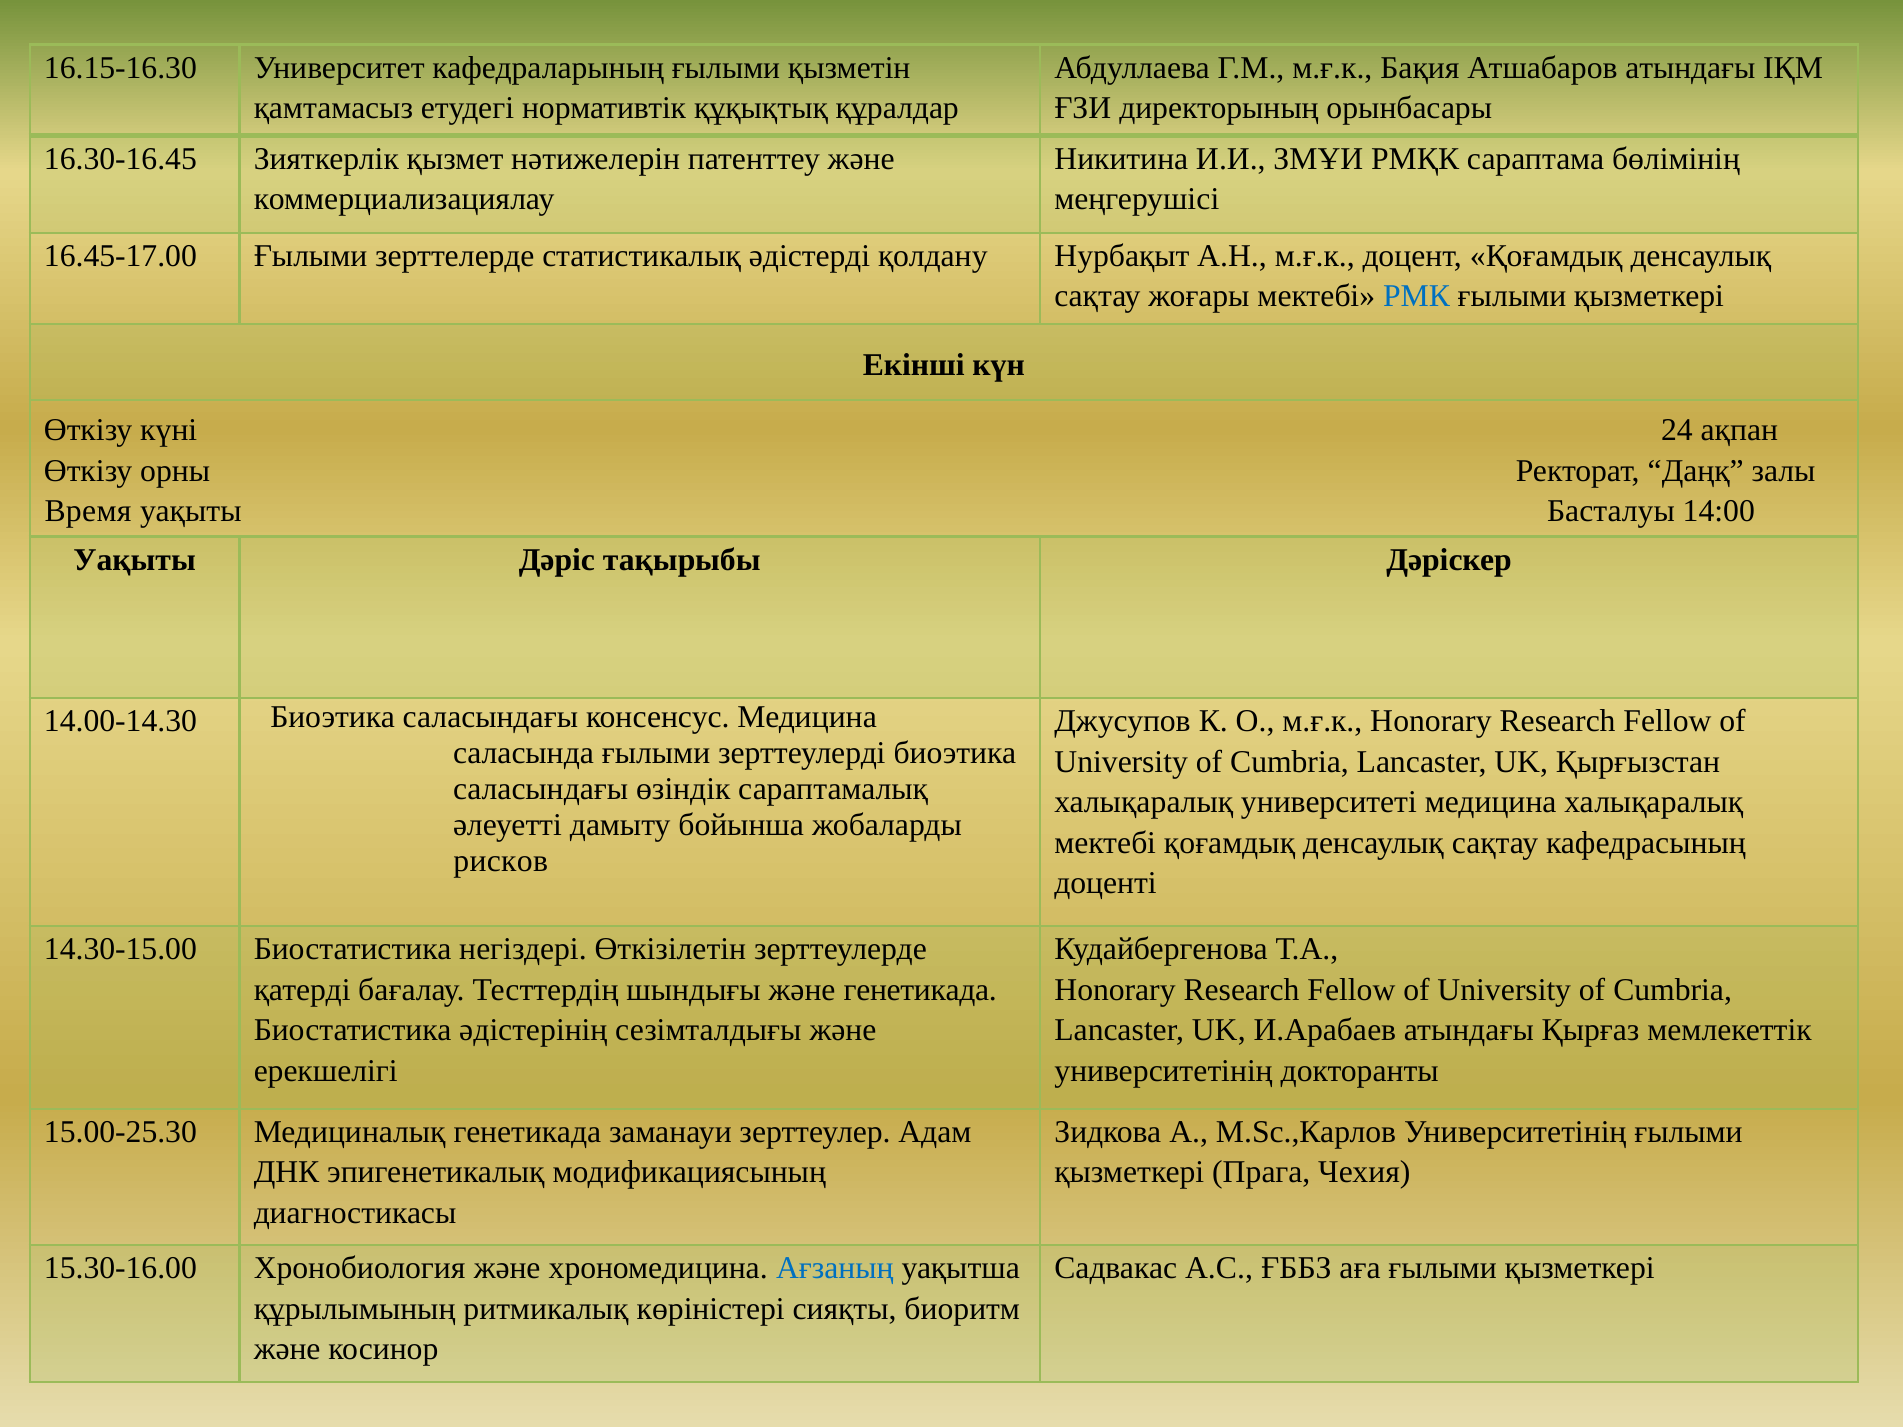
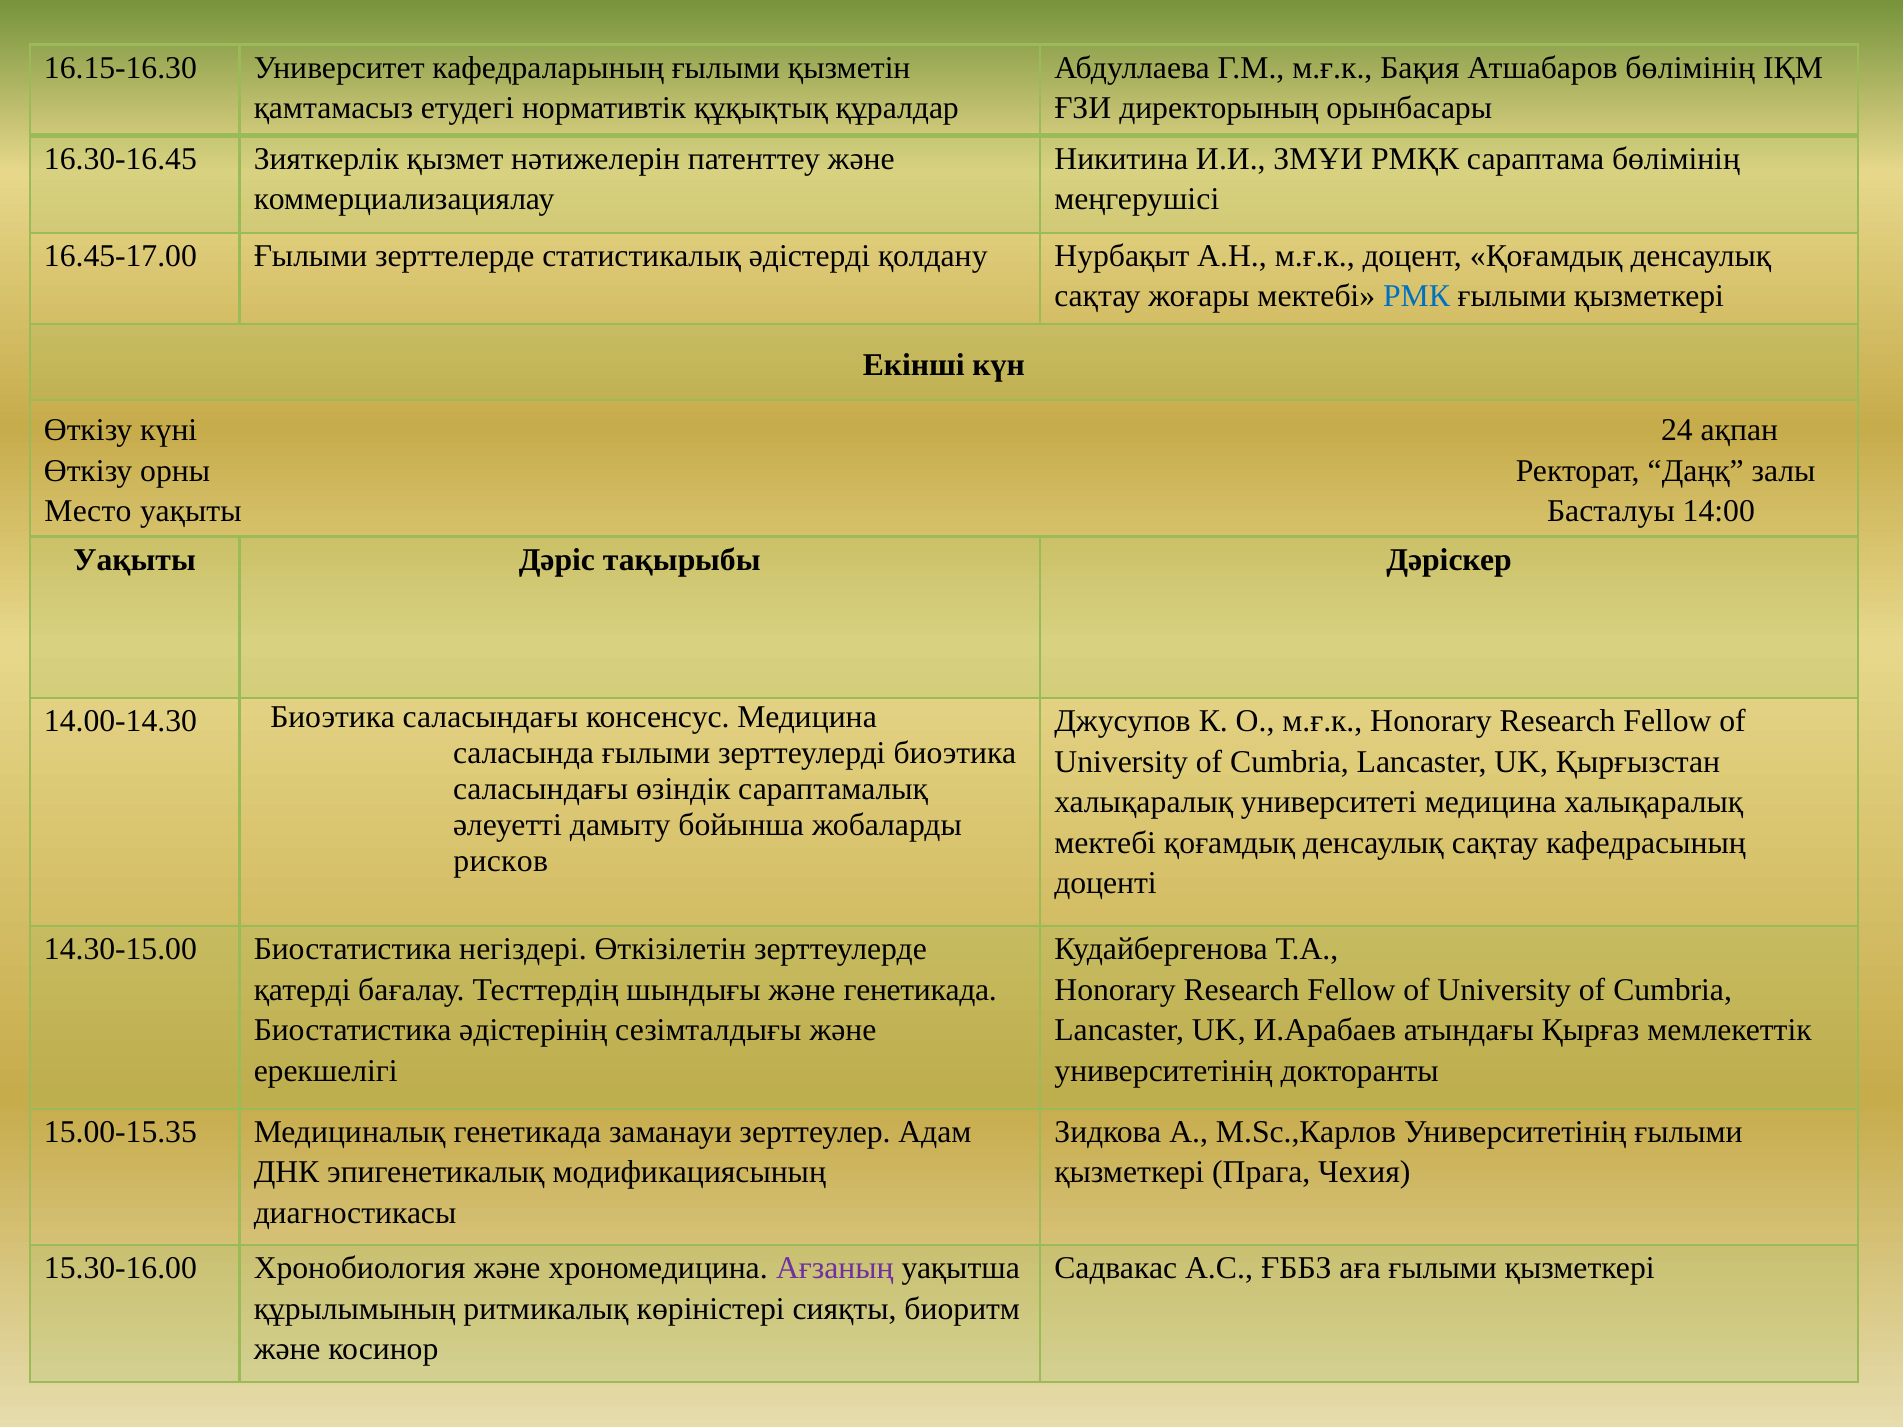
Атшабаров атындағы: атындағы -> бөлімінің (1690, 68)
Время: Время -> Место (88, 512)
15.00-25.30: 15.00-25.30 -> 15.00-15.35 (120, 1132)
Ағзаның colour: blue -> purple (835, 1269)
